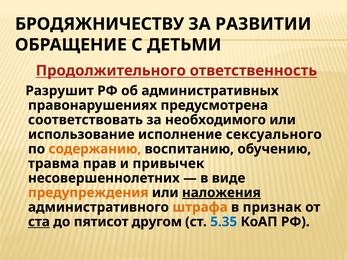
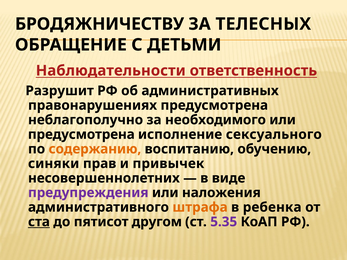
РАЗВИТИИ: РАЗВИТИИ -> ТЕЛЕСНЫХ (263, 24)
Продолжительного: Продолжительного -> Наблюдательности (111, 71)
соответствовать: соответствовать -> неблагополучно (86, 120)
использование: использование -> предусмотрена (81, 135)
травма: травма -> синяки (54, 164)
предупреждения colour: orange -> purple (88, 193)
наложения underline: present -> none (221, 193)
признак: признак -> ребенка (272, 207)
5.35 colour: blue -> purple (224, 222)
